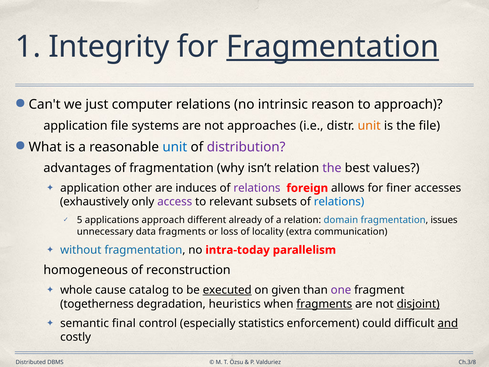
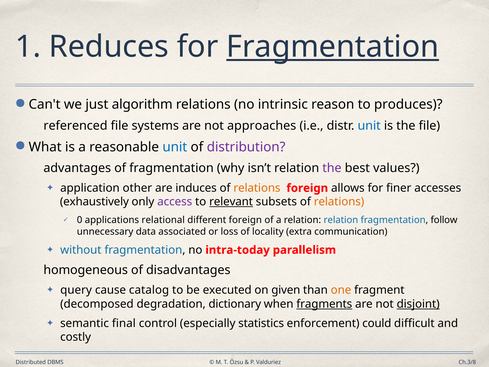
Integrity: Integrity -> Reduces (109, 47)
computer: computer -> algorithm (142, 104)
to approach: approach -> produces (408, 104)
application: application -> referenced (75, 126)
unit colour: orange -> blue (369, 126)
relations colour: purple -> orange (257, 188)
relevant underline: none -> present (231, 202)
relations colour: blue -> orange (339, 202)
5: 5 -> 0 (80, 220)
applications approach: approach -> relational (163, 220)
different already: already -> foreign (245, 220)
relation domain: domain -> relation (341, 220)
issues: issues -> follow (444, 220)
data fragments: fragments -> associated (182, 231)
reconstruction: reconstruction -> disadvantages (188, 270)
whole: whole -> query (76, 290)
executed underline: present -> none (227, 290)
one colour: purple -> orange (341, 290)
togetherness: togetherness -> decomposed (97, 304)
heuristics: heuristics -> dictionary (235, 304)
and underline: present -> none (448, 323)
